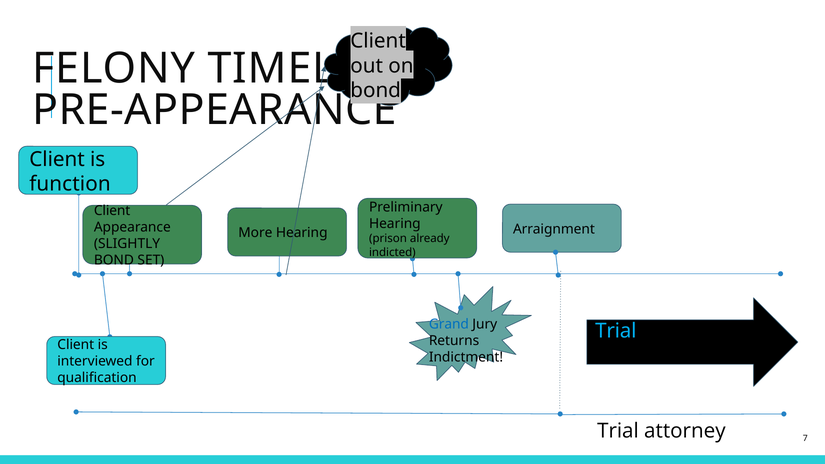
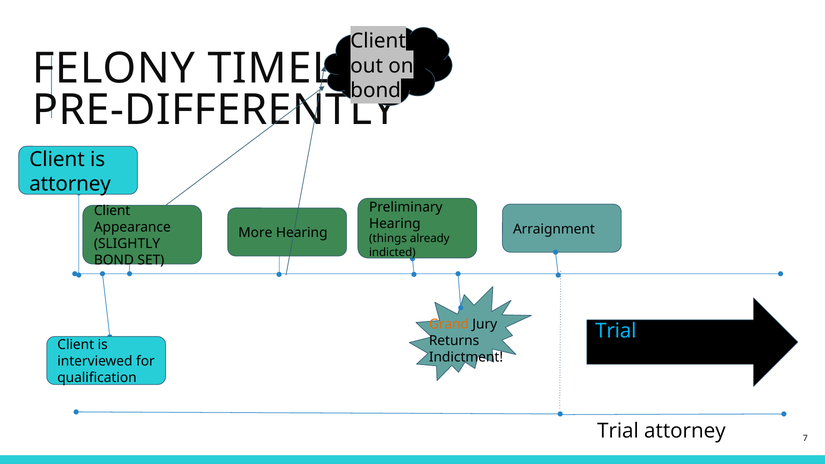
PRE-APPEARANCE: PRE-APPEARANCE -> PRE-DIFFERENTLY (215, 110)
function: function -> attorney (70, 184)
prison: prison -> things (388, 239)
Grand colour: blue -> orange (449, 324)
